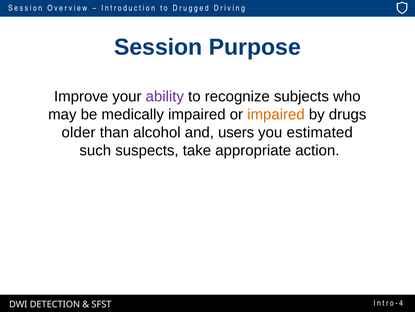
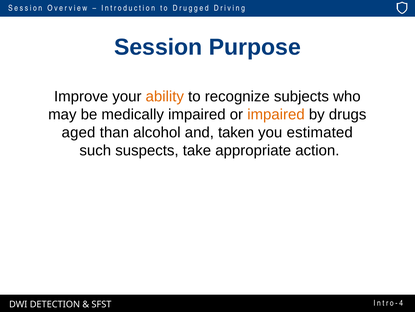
ability colour: purple -> orange (165, 96)
older: older -> aged (79, 132)
users: users -> taken (236, 132)
